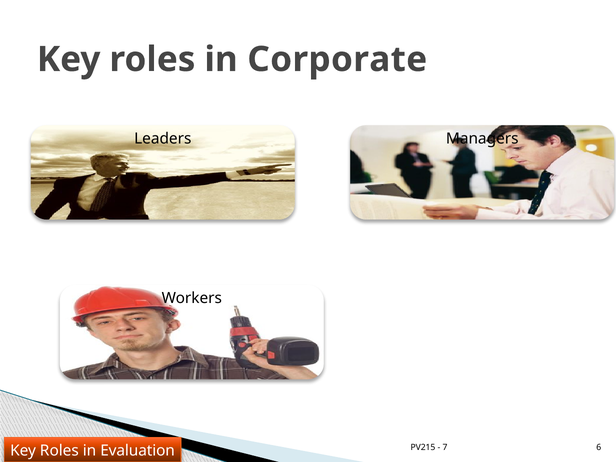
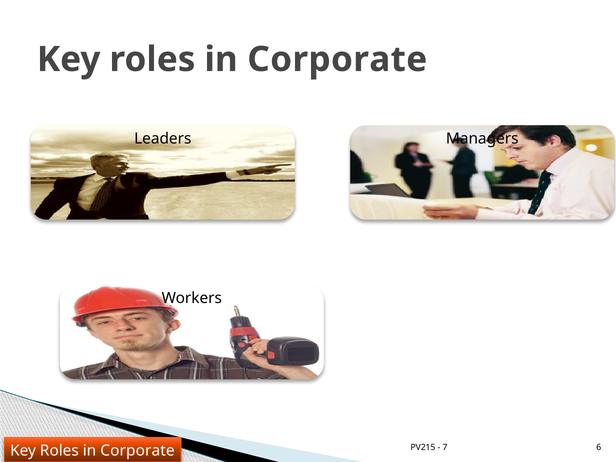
Evaluation: Evaluation -> Corporate (137, 450)
